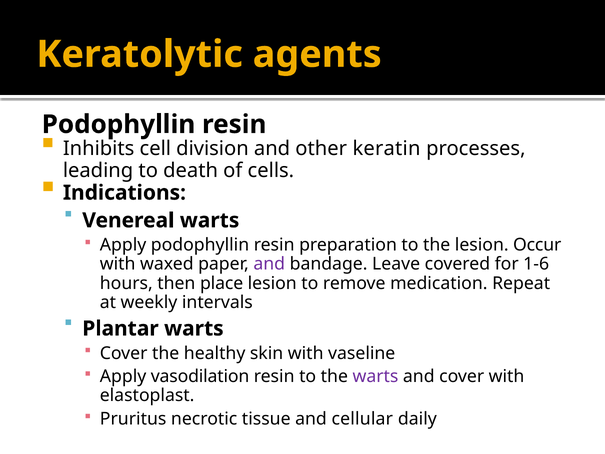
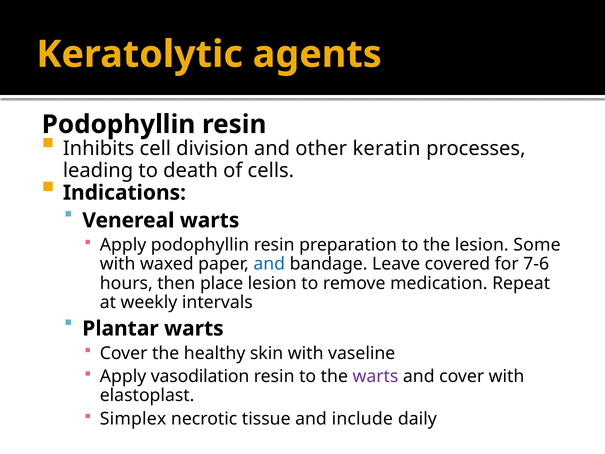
Occur: Occur -> Some (537, 245)
and colour: purple -> blue (269, 264)
1-6: 1-6 -> 7-6 (536, 264)
Pruritus: Pruritus -> Simplex (133, 419)
cellular: cellular -> include (362, 419)
